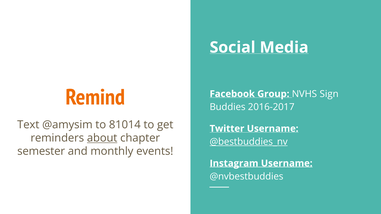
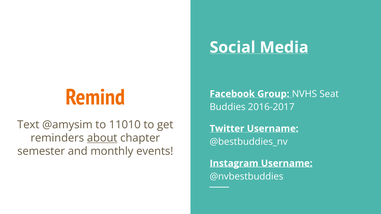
Sign: Sign -> Seat (329, 94)
81014: 81014 -> 11010 (125, 125)
@bestbuddies_nv underline: present -> none (249, 142)
